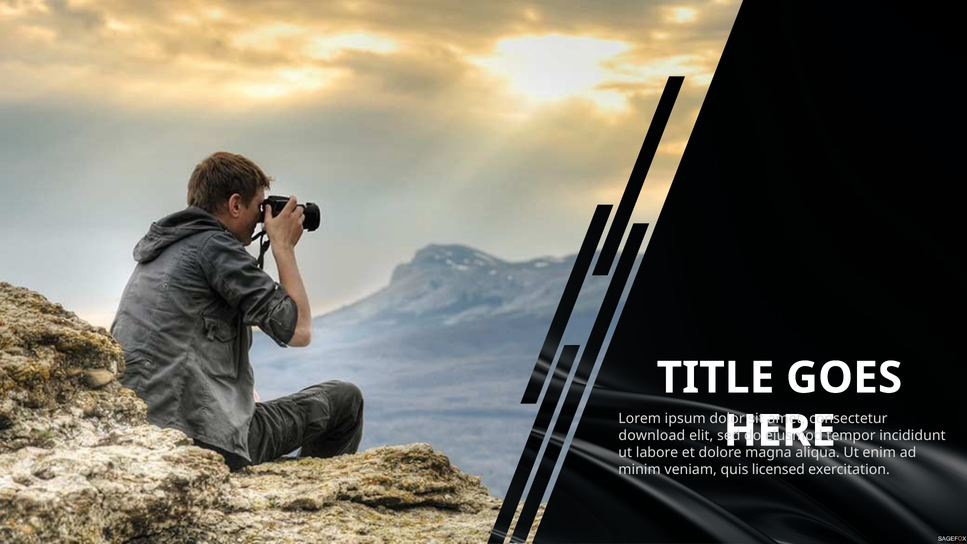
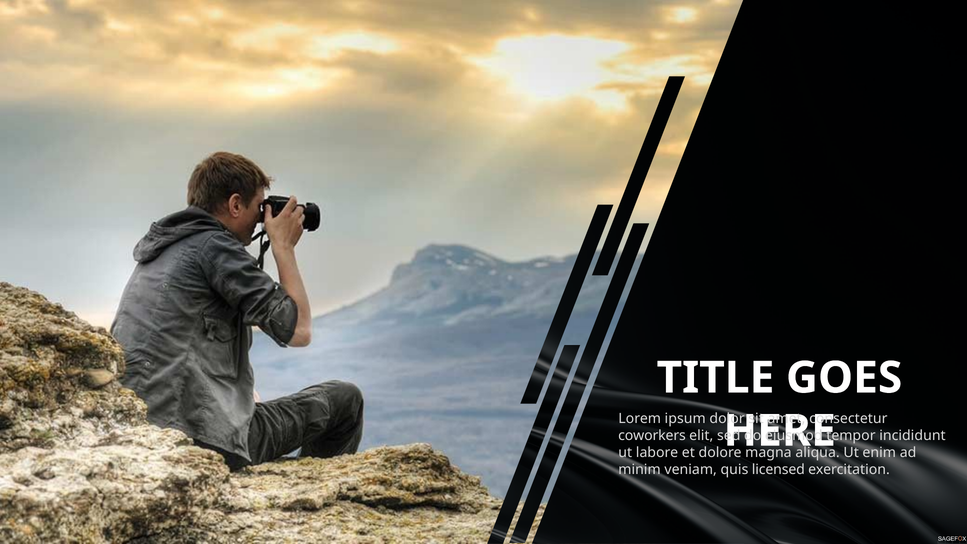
download: download -> coworkers (652, 436)
